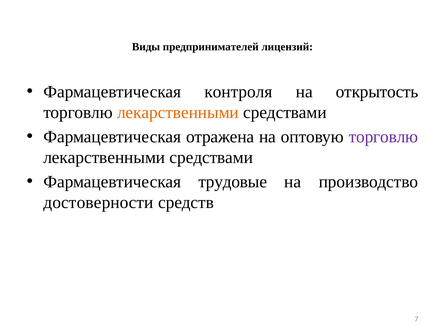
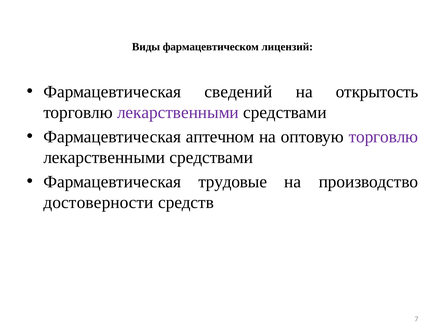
предпринимателей: предпринимателей -> фармацевтическом (211, 47)
контроля: контроля -> сведений (238, 92)
лекарственными colour: orange -> purple (178, 112)
отражена: отражена -> аптечном (220, 137)
